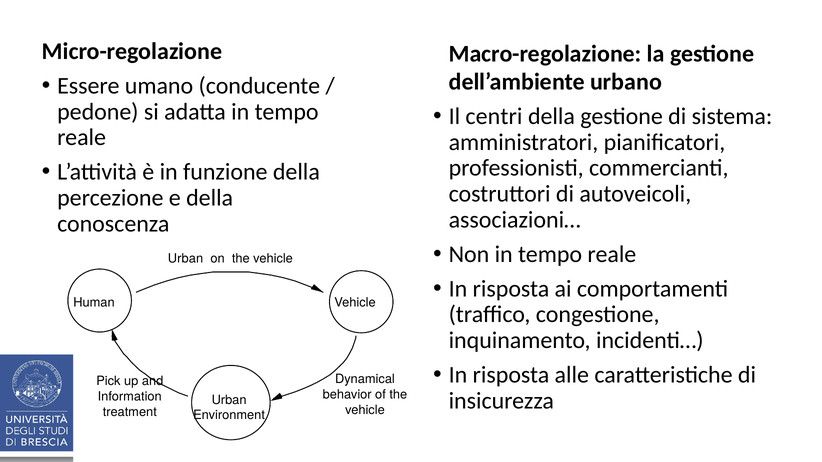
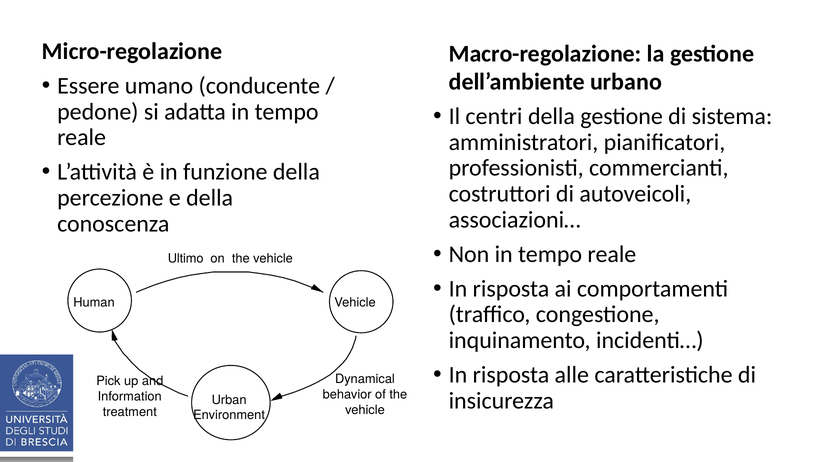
Urban: Urban -> Ultimo (186, 259)
